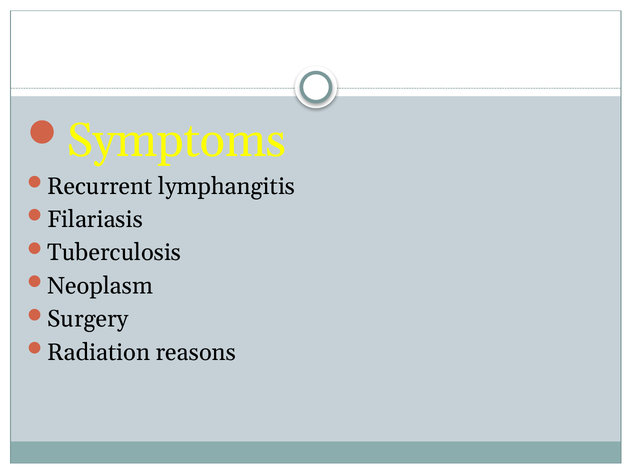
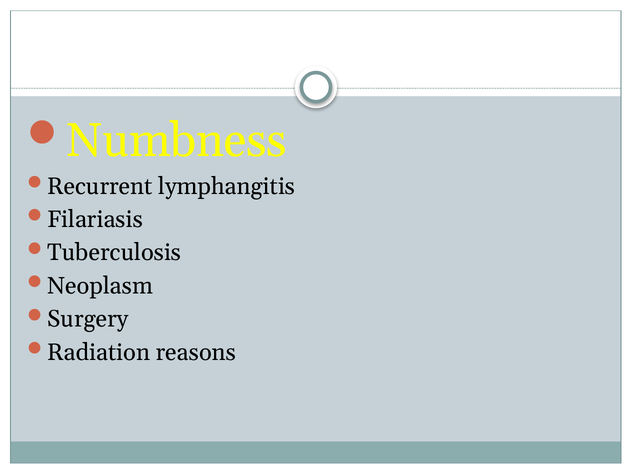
Symptoms: Symptoms -> Numbness (177, 140)
